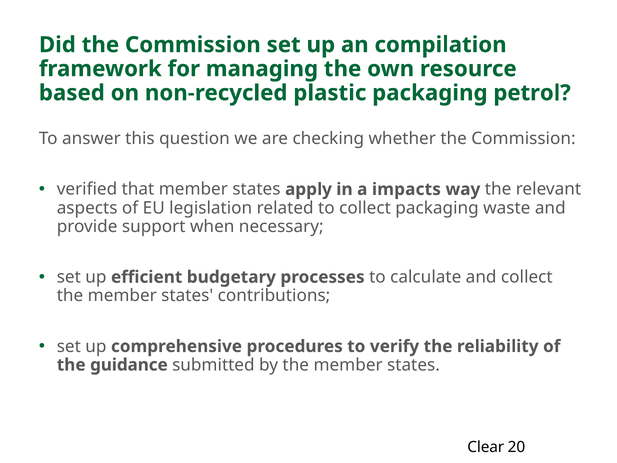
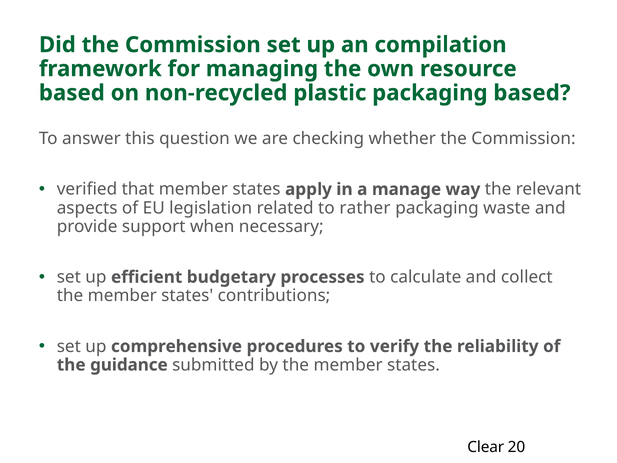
packaging petrol: petrol -> based (532, 93)
impacts: impacts -> manage (407, 189)
to collect: collect -> rather (365, 208)
